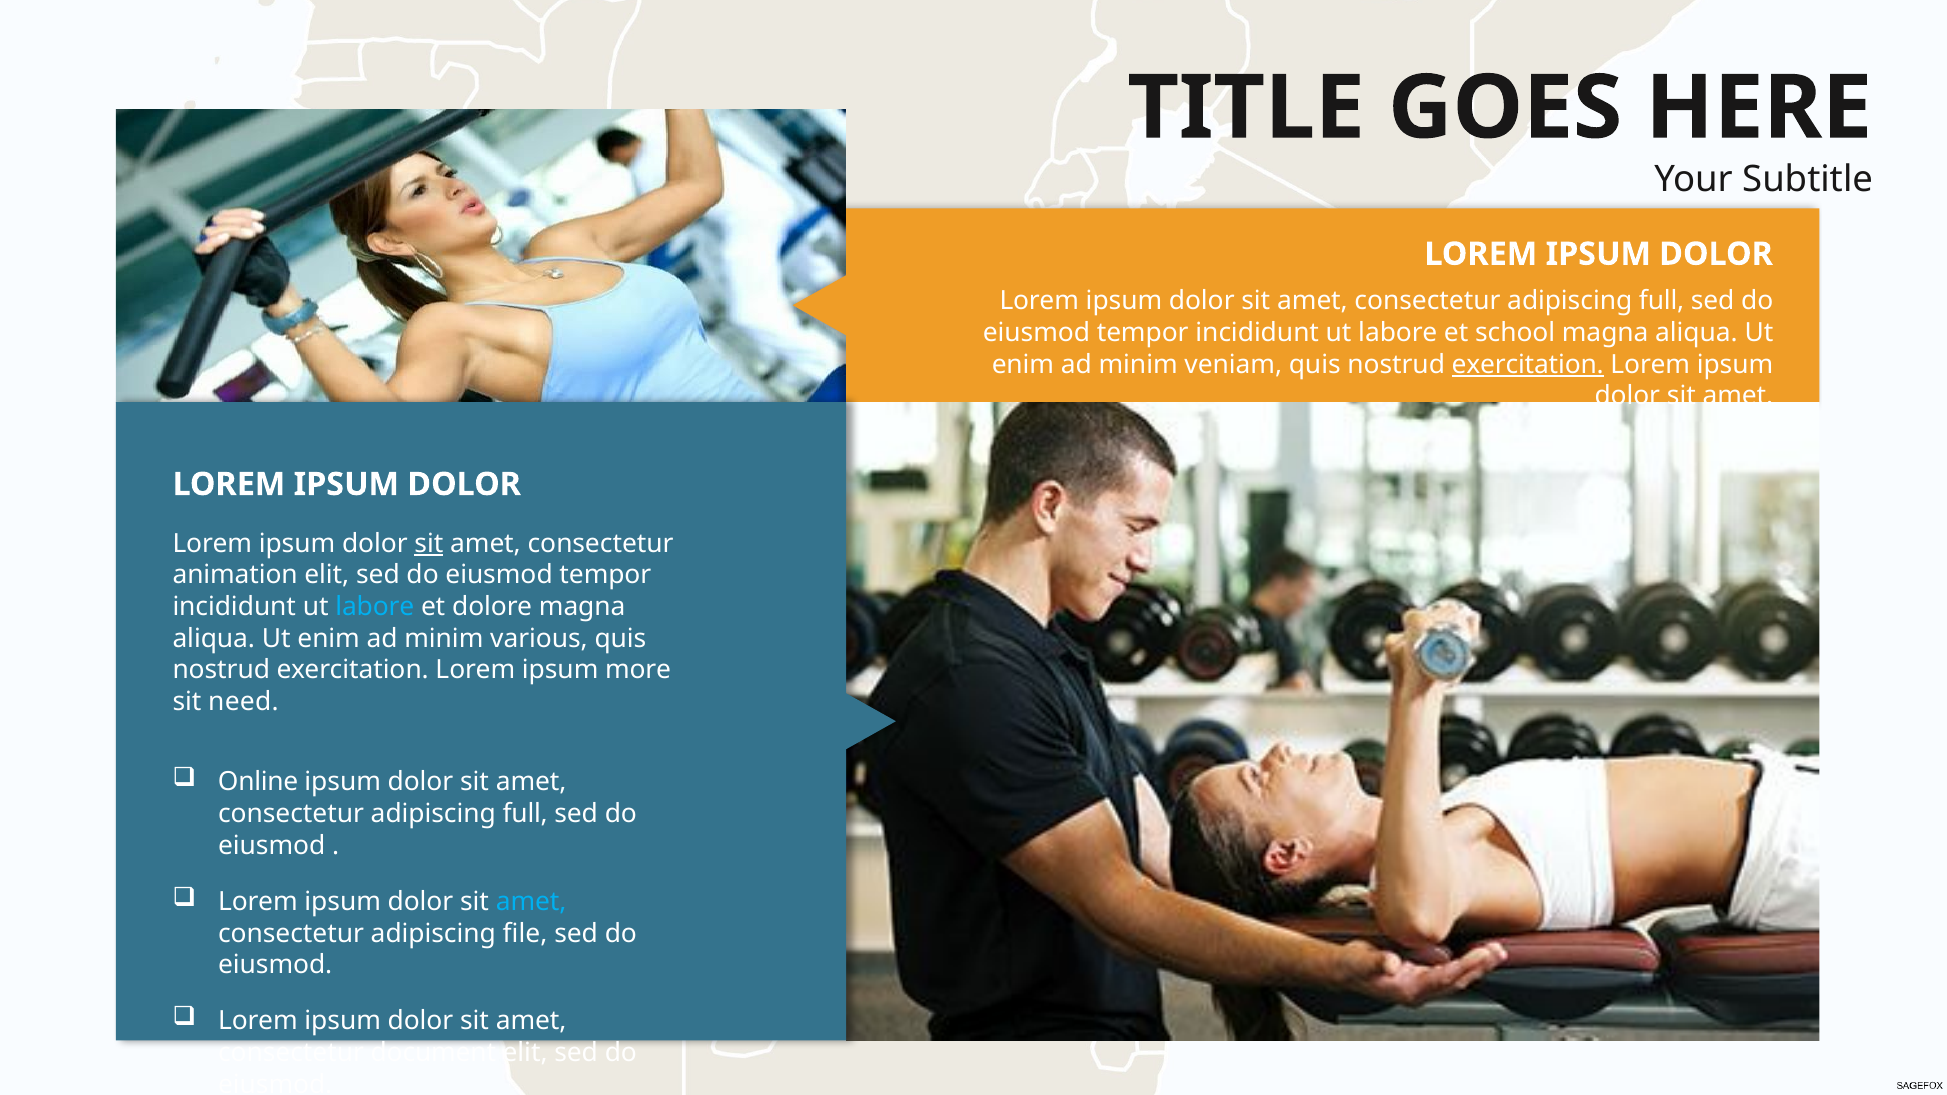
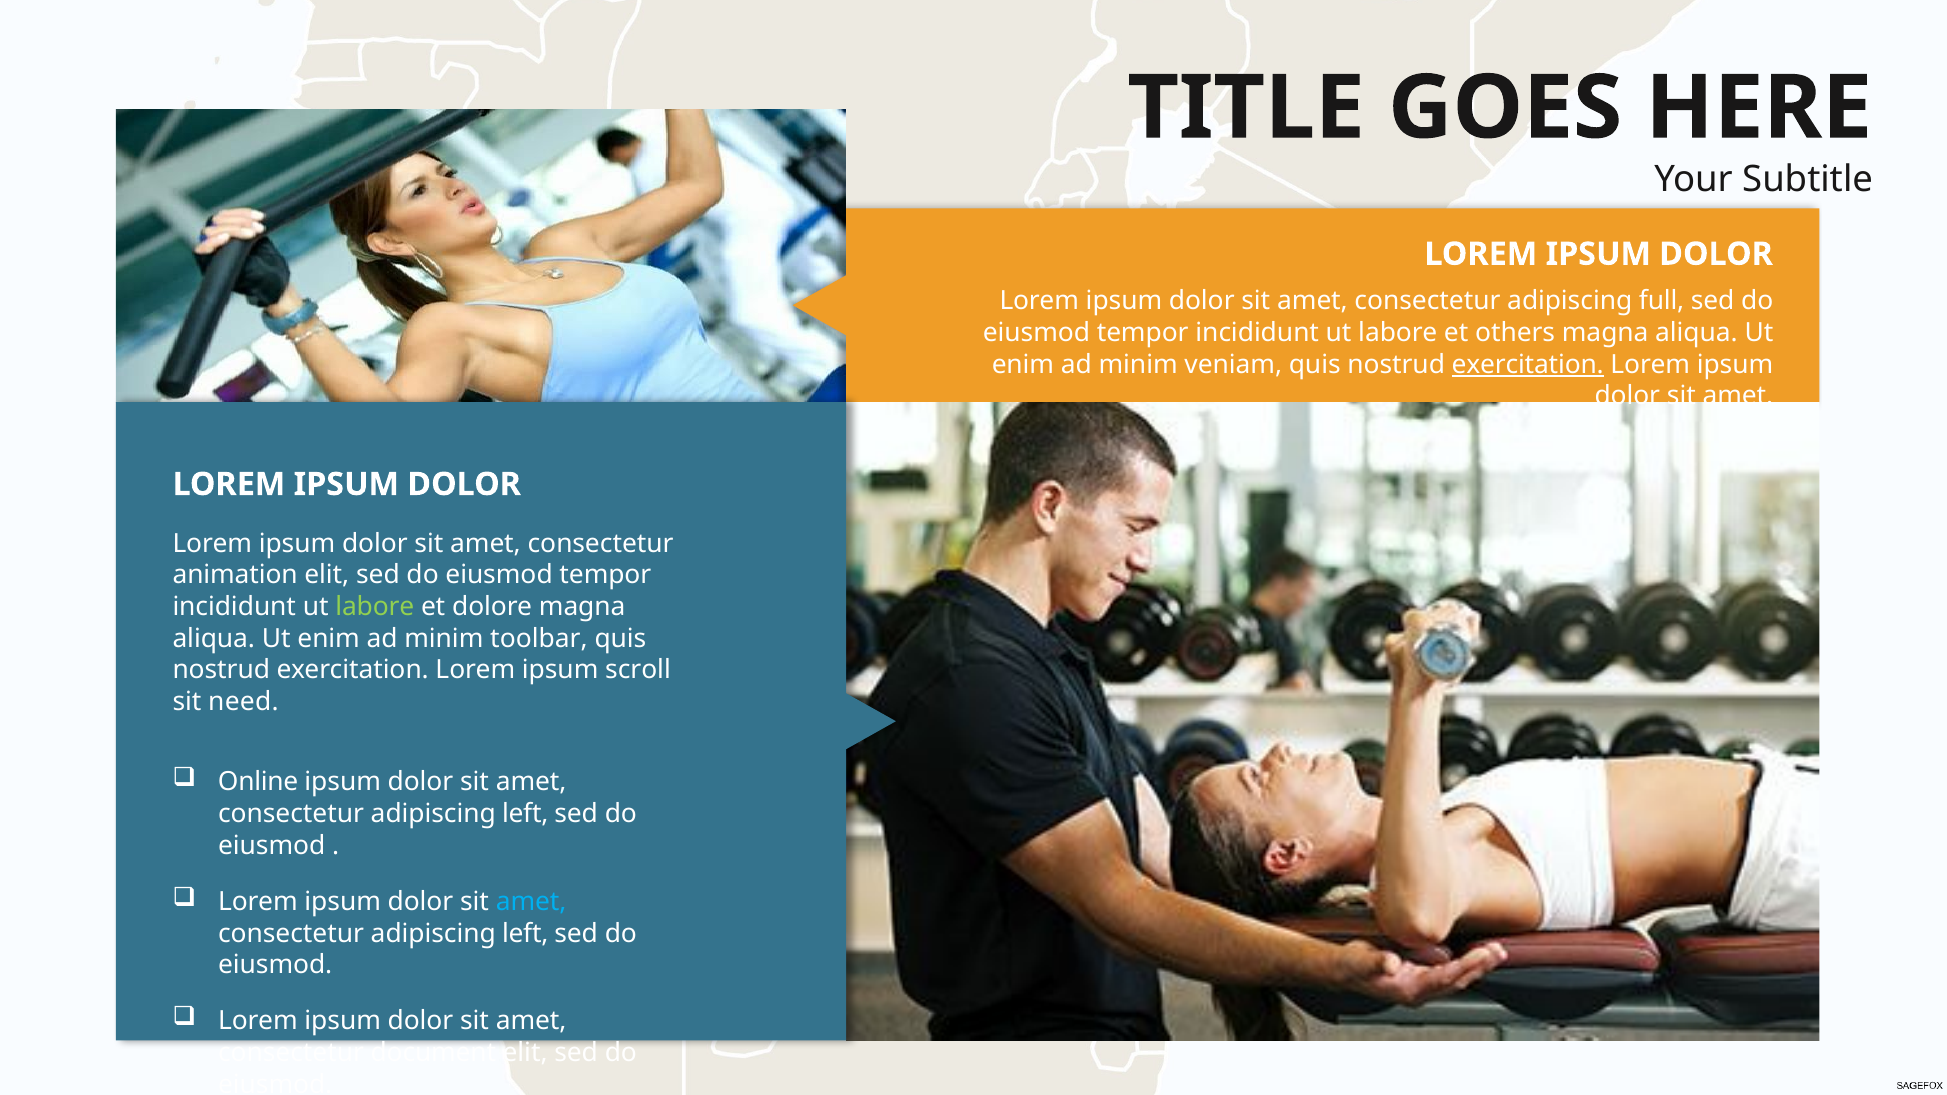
school: school -> others (1515, 333)
sit underline: present -> none (429, 544)
labore colour: light blue -> light green (375, 607)
various: various -> toolbar (539, 639)
more: more -> scroll (638, 670)
full: full -> left (525, 814)
file: file -> left (525, 933)
